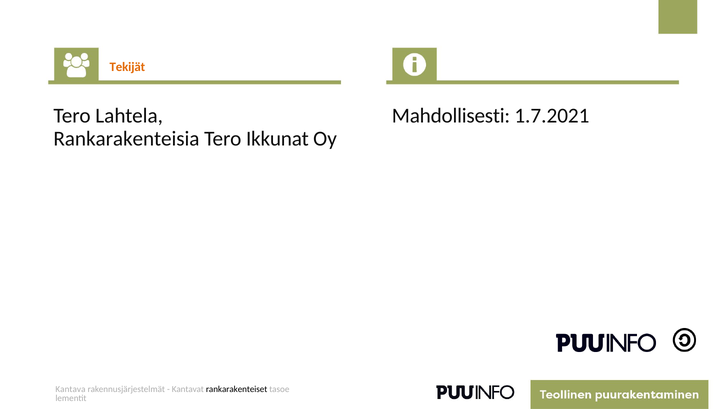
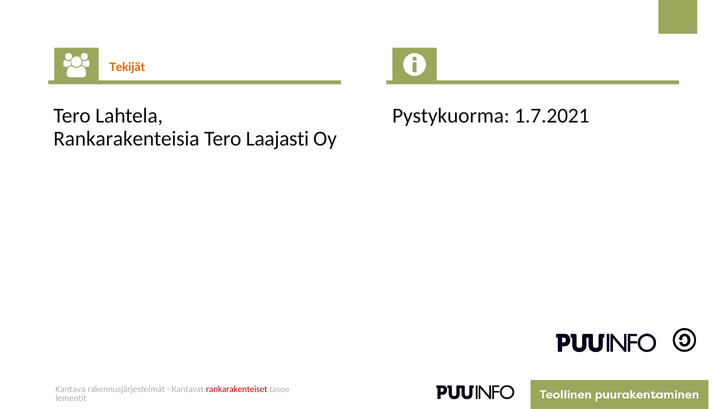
Mahdollisesti: Mahdollisesti -> Pystykuorma (451, 116)
Ikkunat: Ikkunat -> Laajasti (277, 139)
rankarakenteiset colour: black -> red (237, 389)
